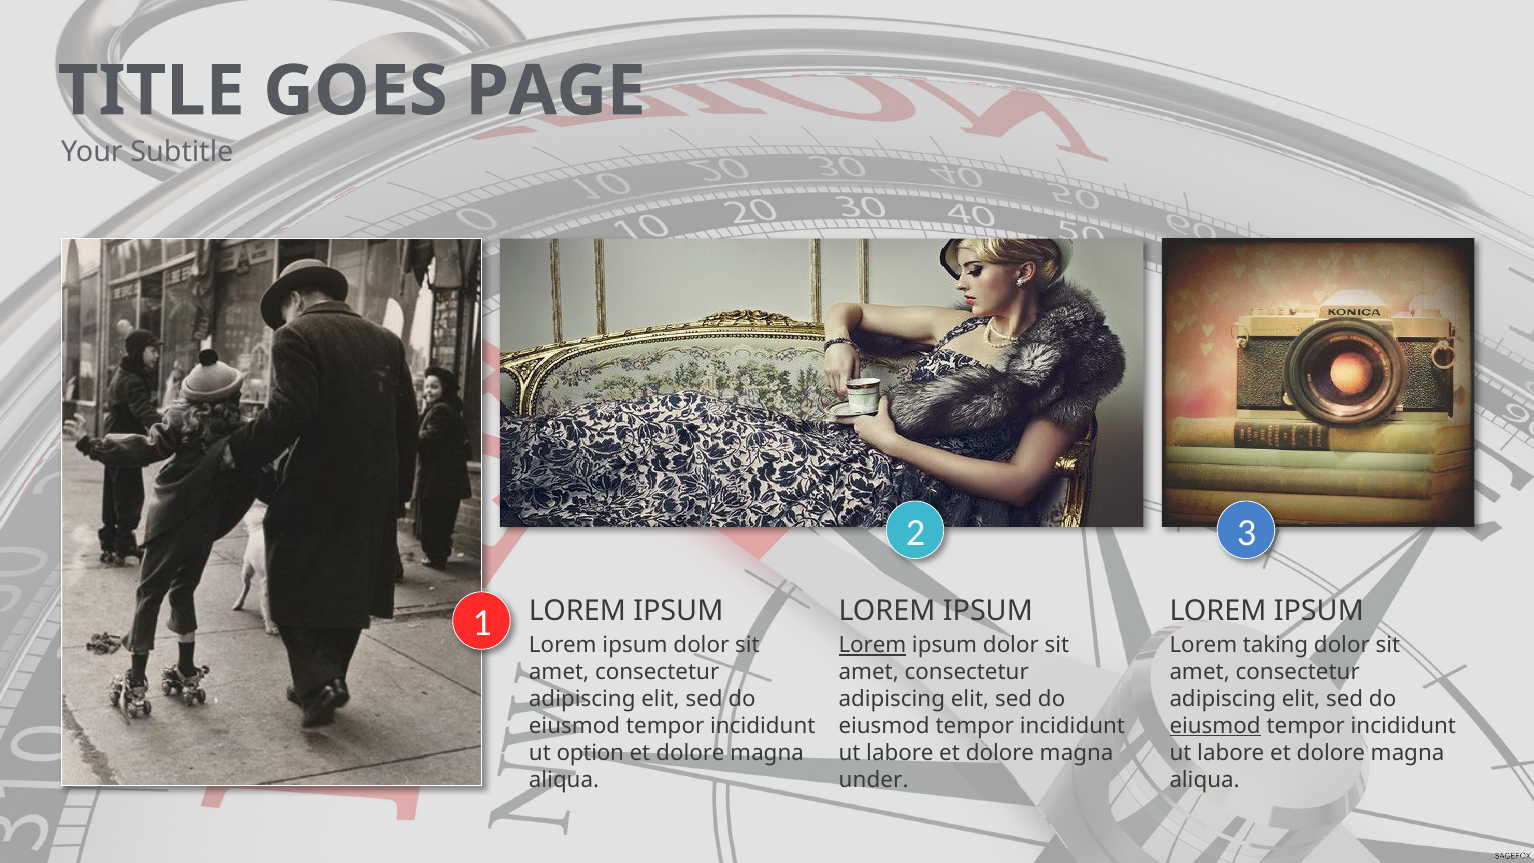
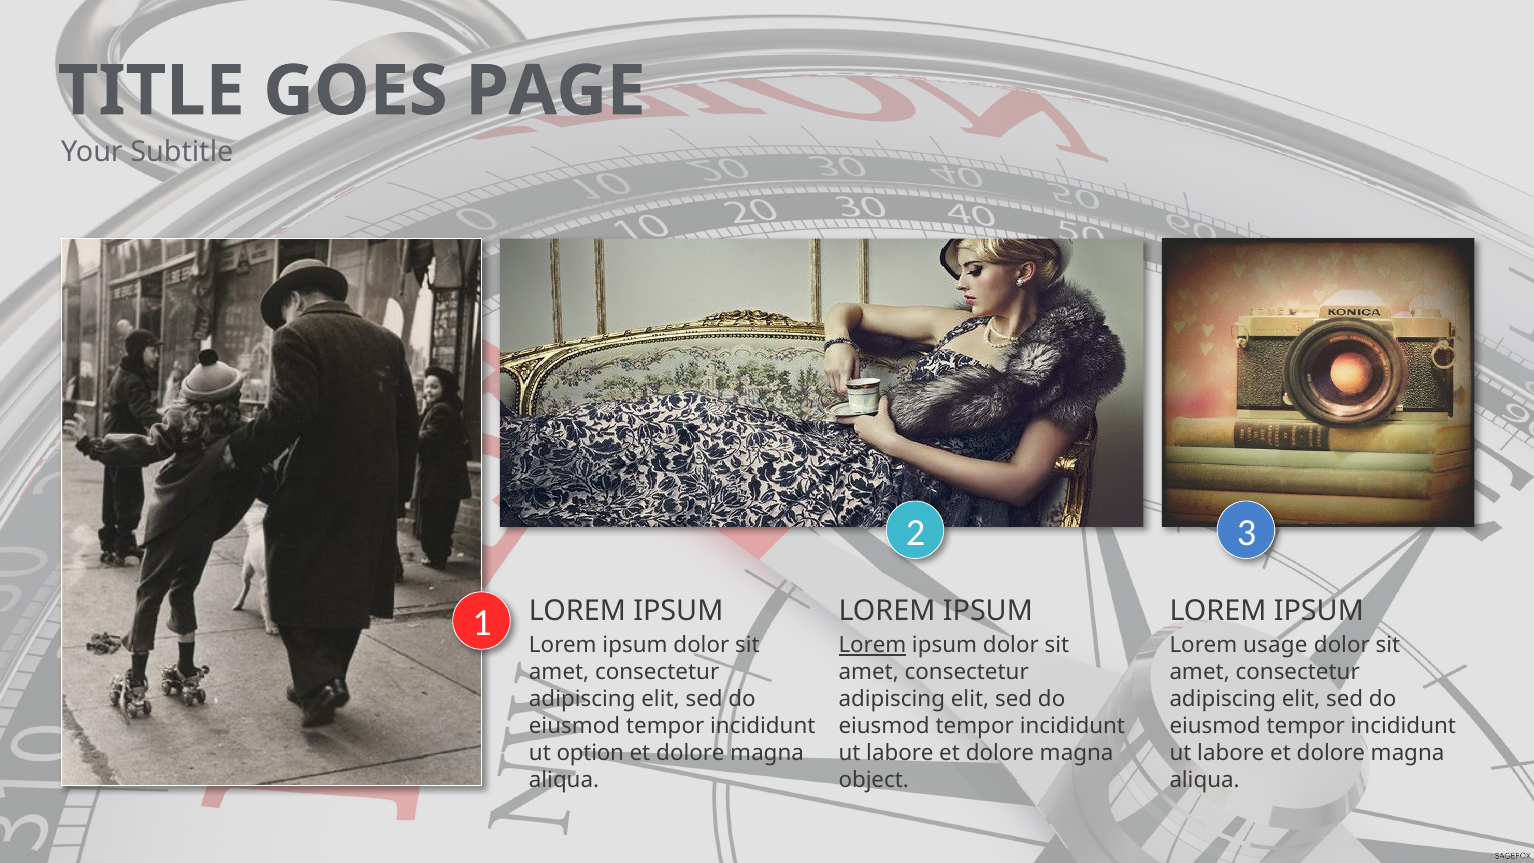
taking: taking -> usage (1275, 645)
eiusmod underline: present -> none (1215, 726)
under: under -> object (874, 780)
